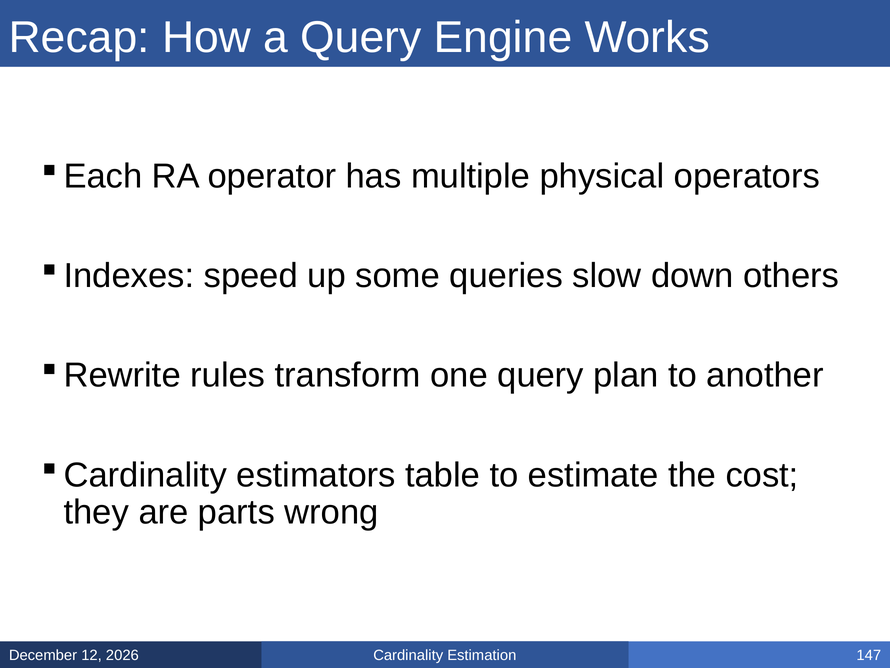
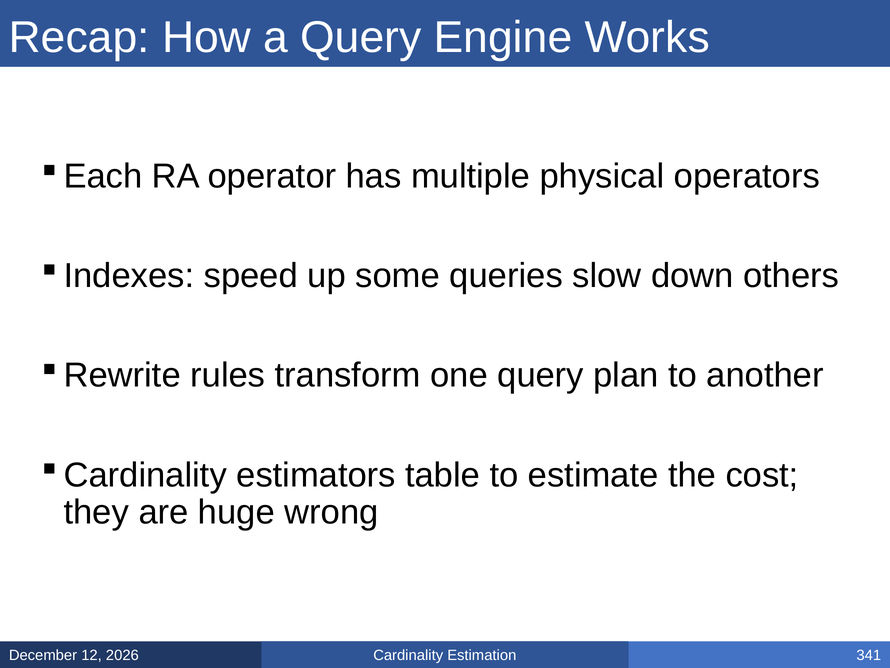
parts: parts -> huge (236, 512)
147: 147 -> 341 (869, 655)
